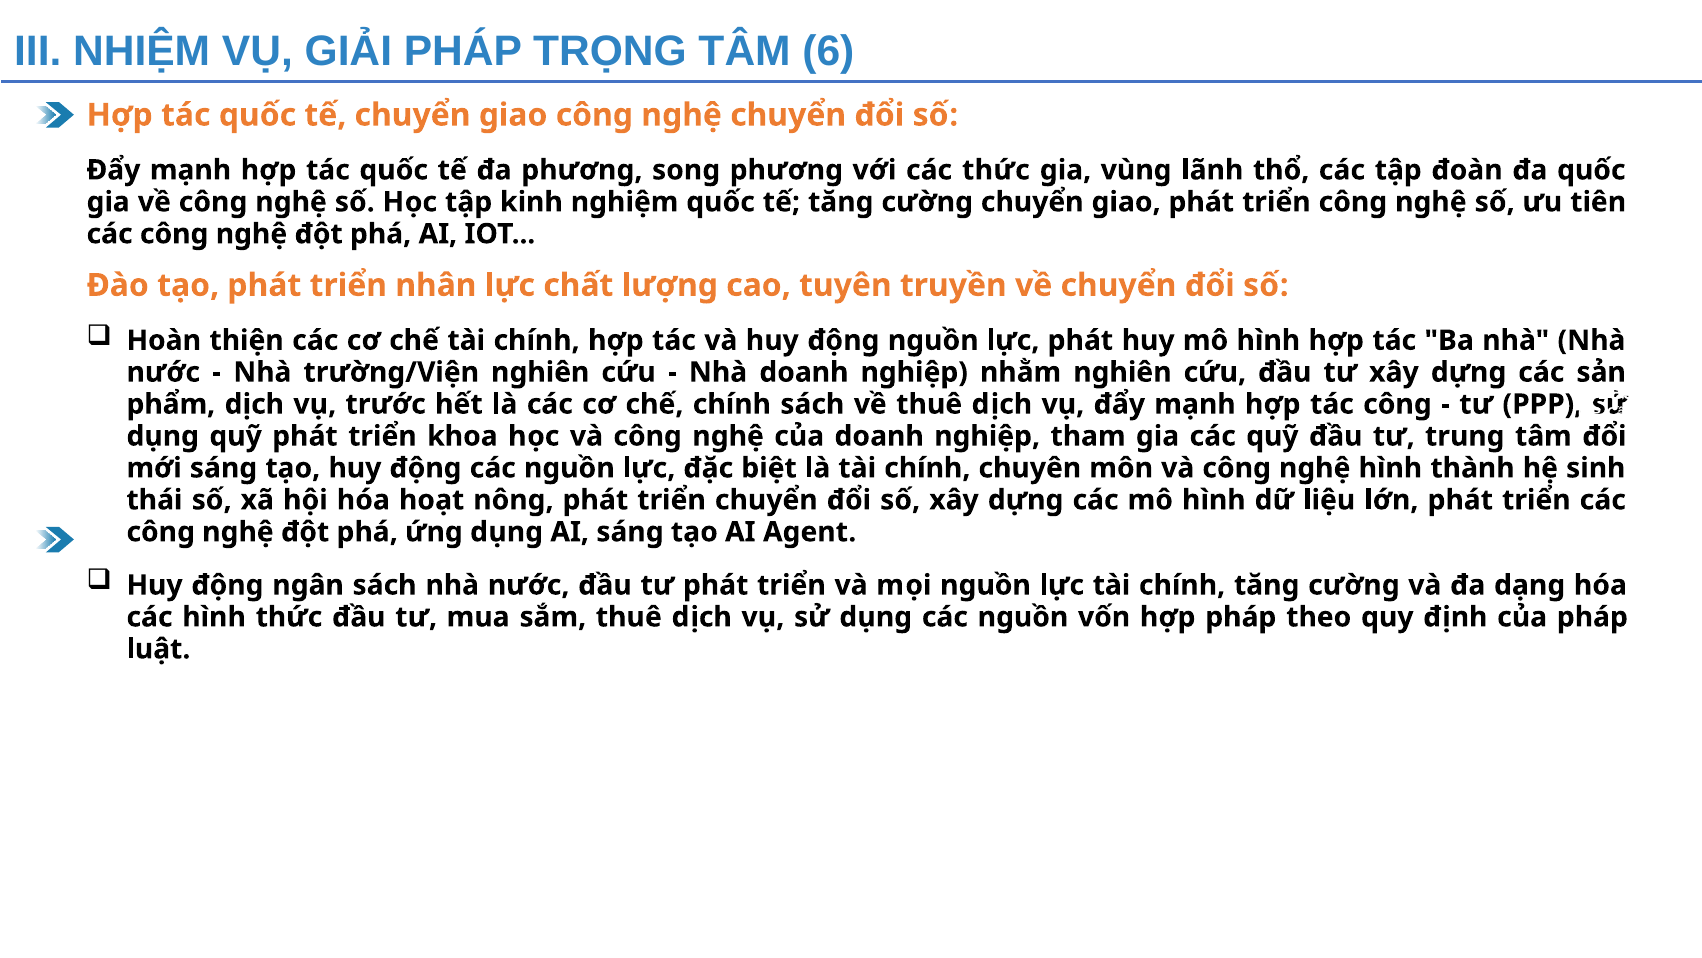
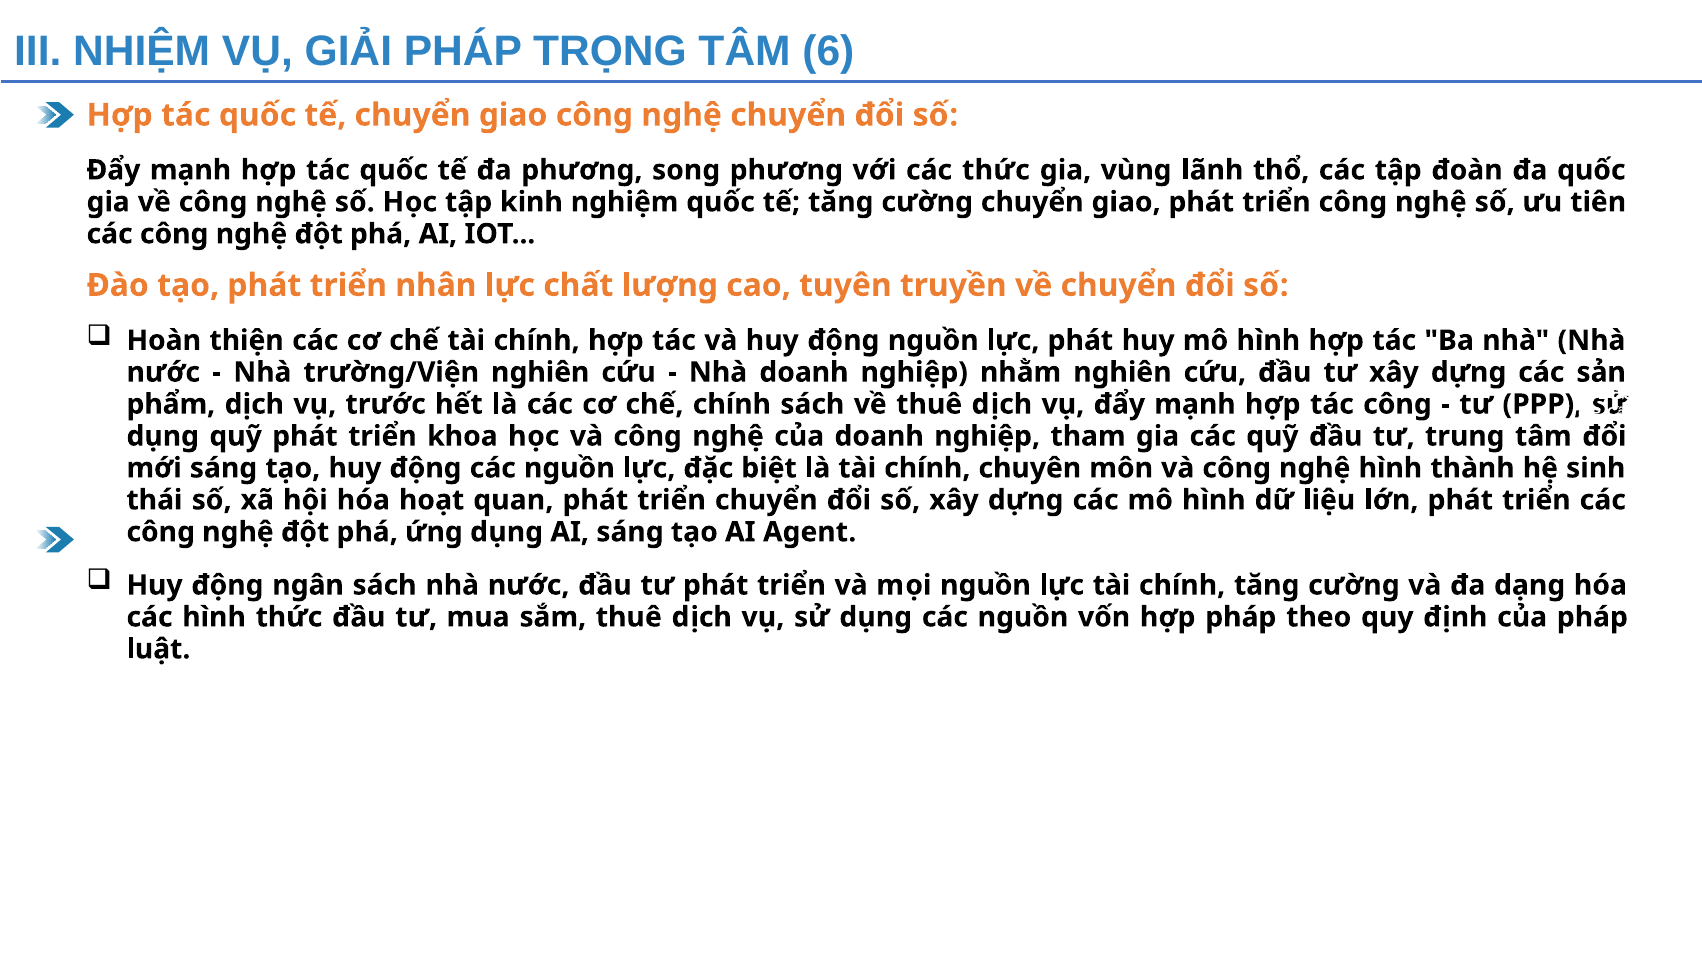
nông: nông -> quan (513, 500)
